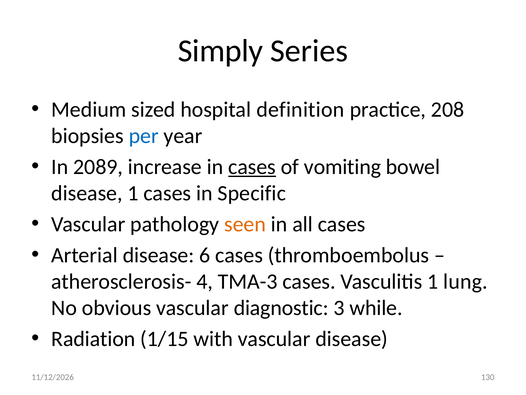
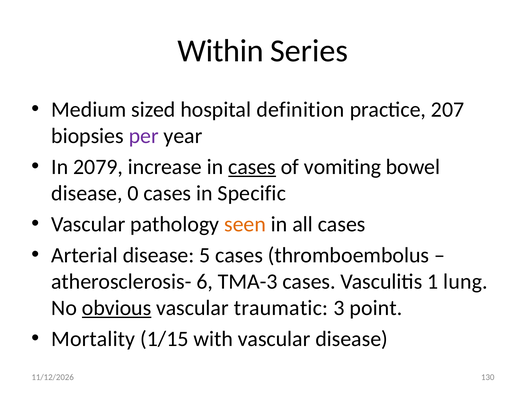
Simply: Simply -> Within (221, 51)
208: 208 -> 207 (448, 109)
per colour: blue -> purple (144, 136)
2089: 2089 -> 2079 (98, 167)
disease 1: 1 -> 0 (133, 193)
6: 6 -> 5 (205, 255)
4: 4 -> 6 (205, 281)
obvious underline: none -> present (117, 307)
diagnostic: diagnostic -> traumatic (281, 307)
while: while -> point (376, 307)
Radiation: Radiation -> Mortality (93, 338)
